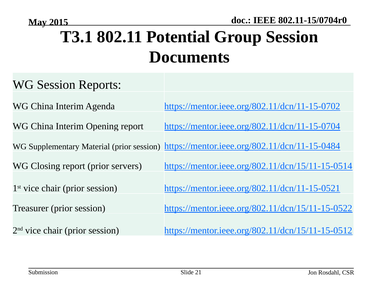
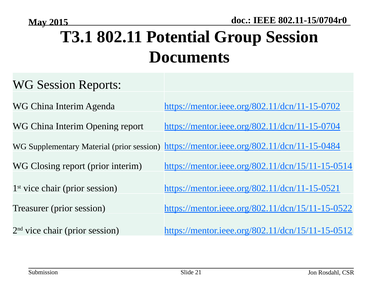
prior servers: servers -> interim (127, 166)
